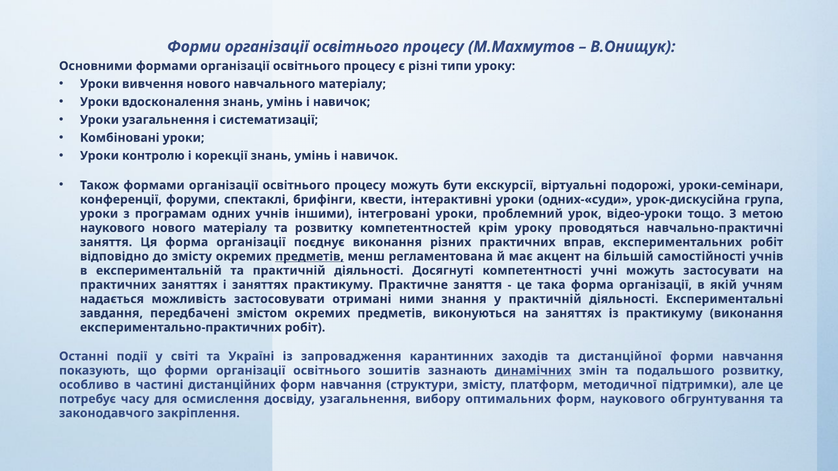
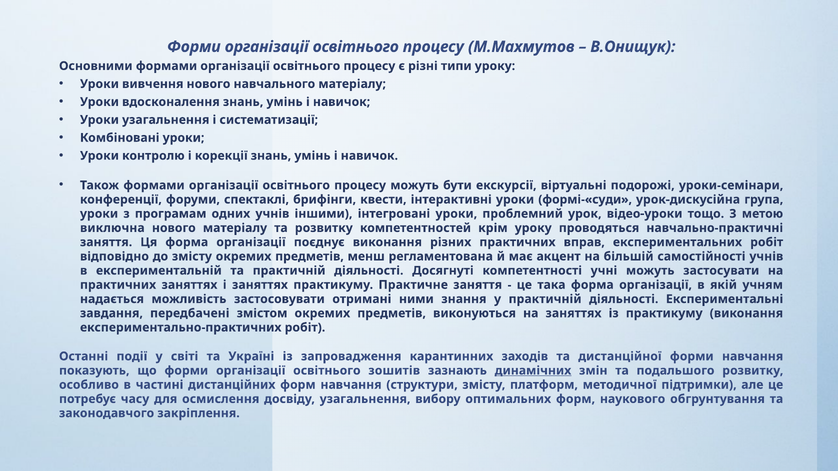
одних-«суди: одних-«суди -> формі-«суди (585, 200)
наукового: наукового -> виключна (112, 228)
предметів underline: present -> none (309, 257)
